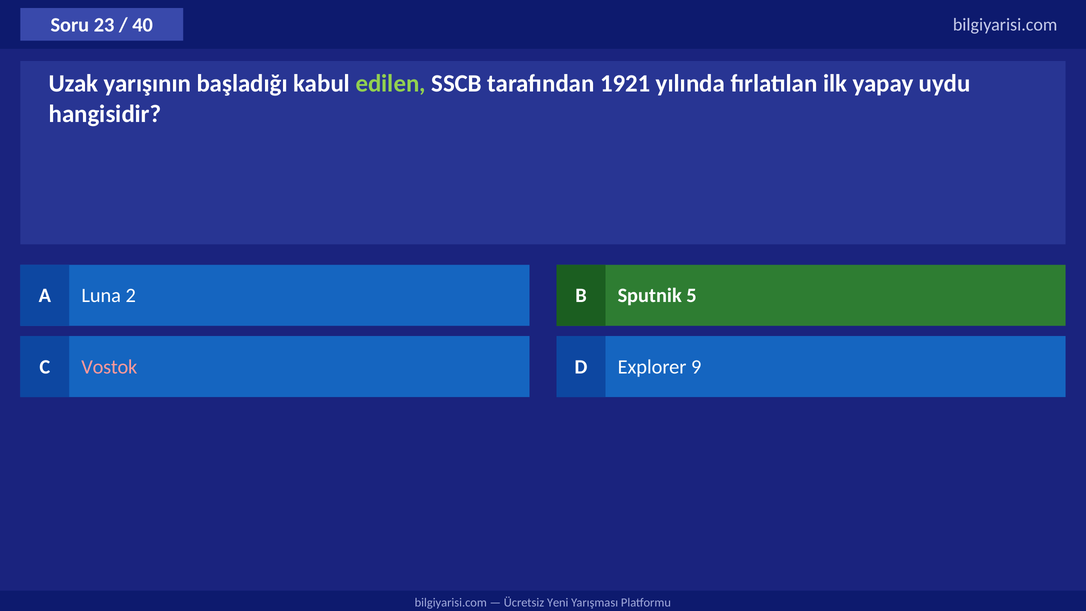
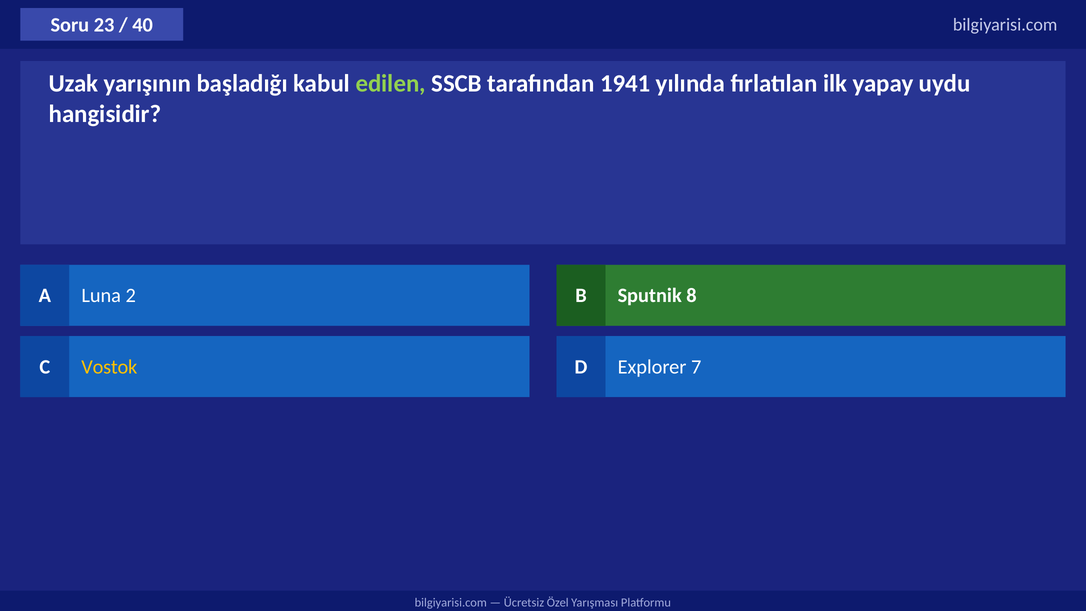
1921: 1921 -> 1941 (625, 84)
5: 5 -> 8 (692, 296)
Vostok colour: pink -> yellow (109, 367)
9: 9 -> 7 (696, 367)
Yeni: Yeni -> Özel (558, 602)
